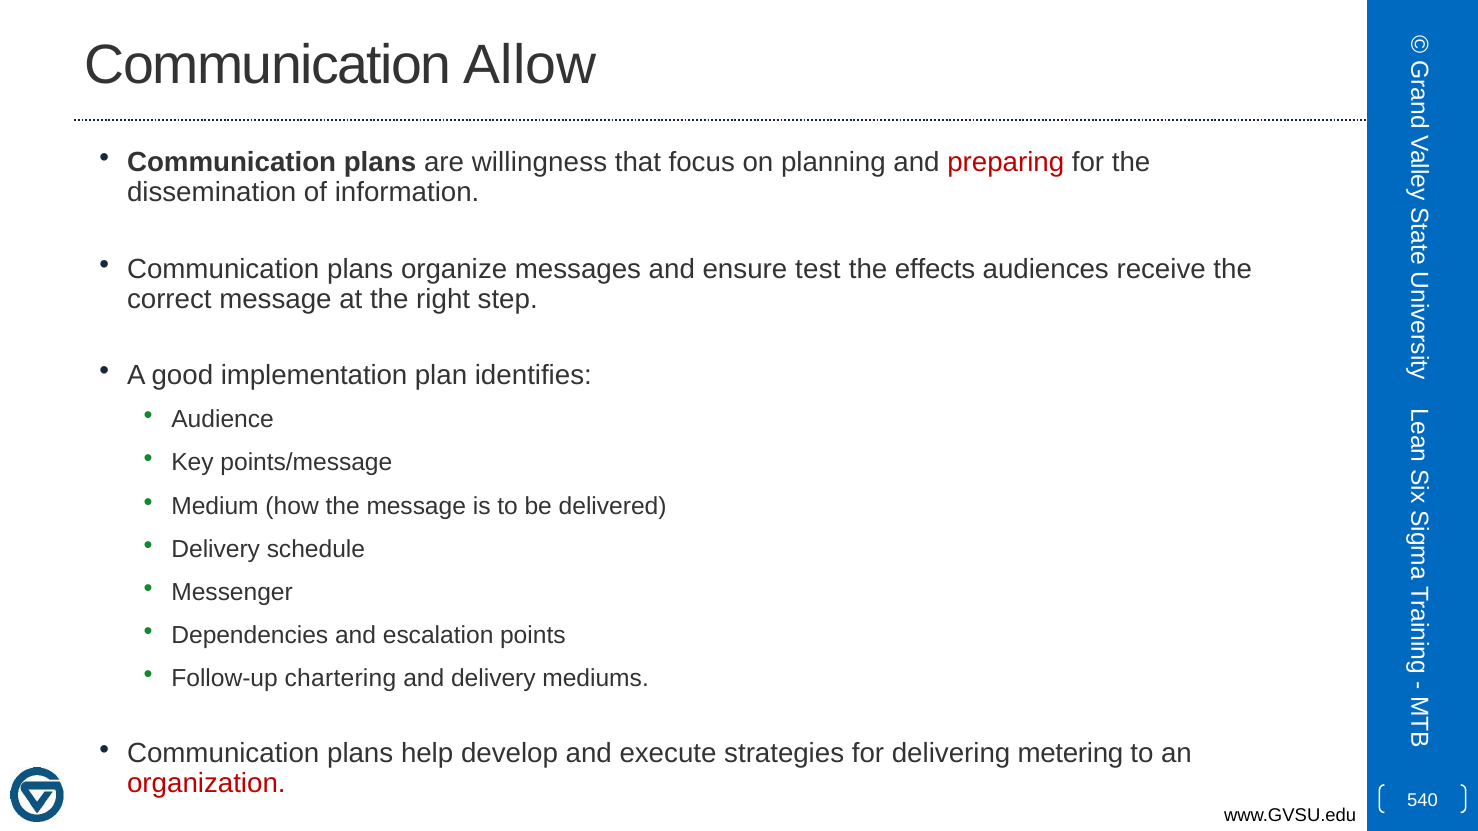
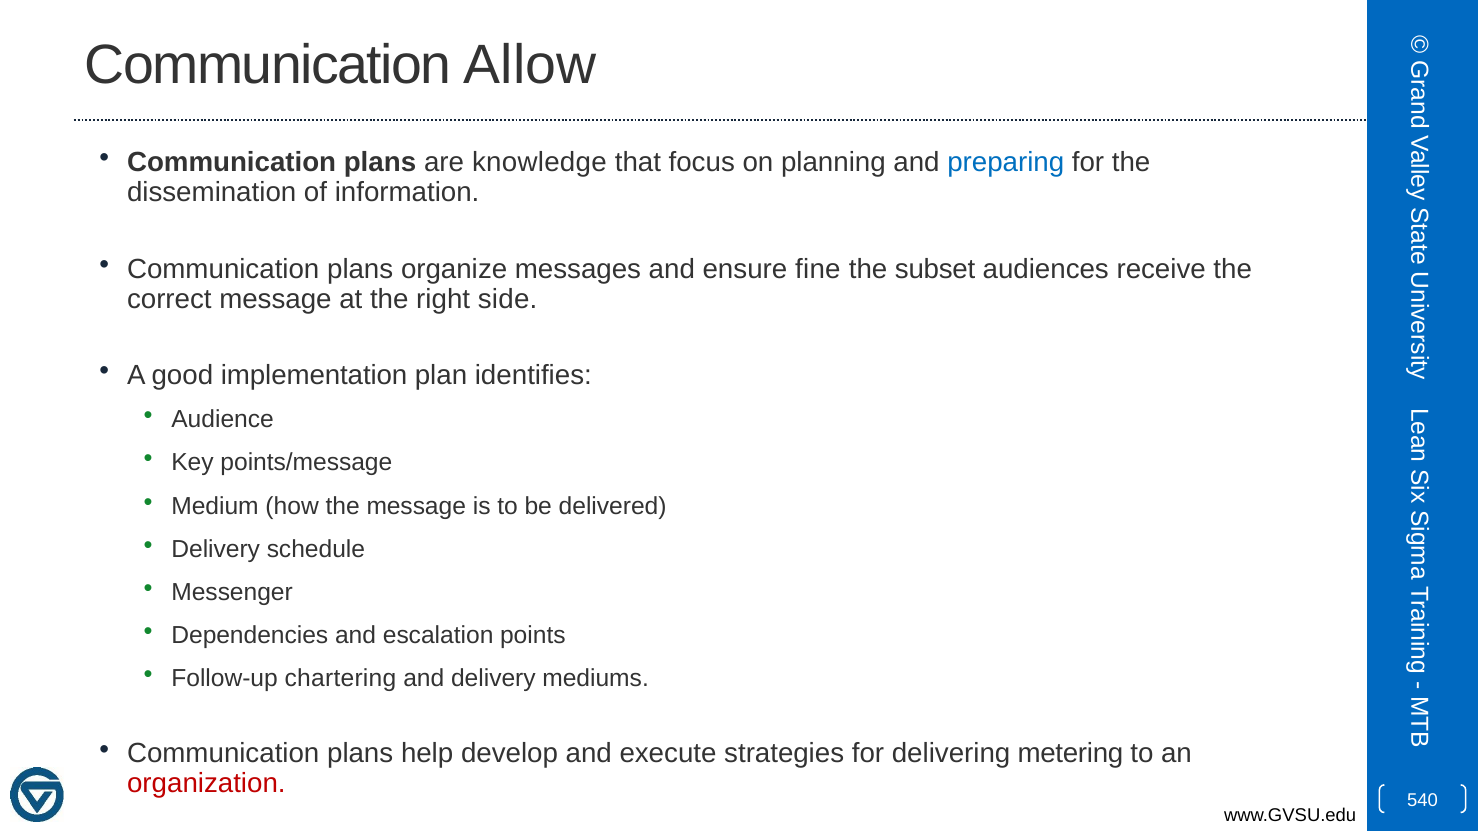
willingness: willingness -> knowledge (539, 163)
preparing colour: red -> blue (1006, 163)
test: test -> fine (818, 269)
effects: effects -> subset (935, 269)
step: step -> side (508, 299)
